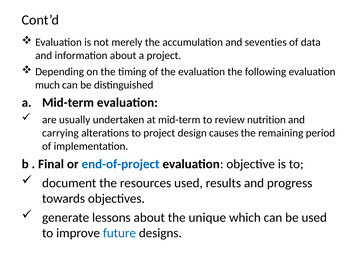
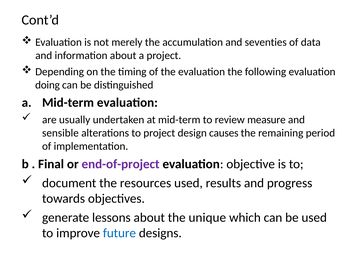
much: much -> doing (47, 85)
nutrition: nutrition -> measure (266, 120)
carrying: carrying -> sensible (60, 133)
end-of-project colour: blue -> purple (121, 164)
